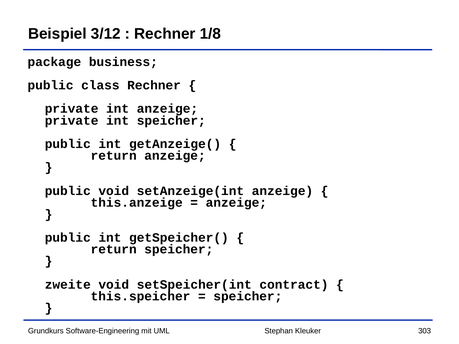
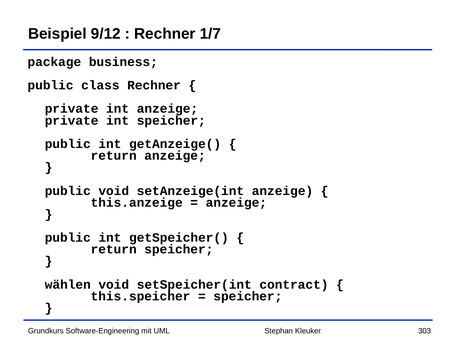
3/12: 3/12 -> 9/12 (106, 34)
1/8: 1/8 -> 1/7 (210, 34)
zweite: zweite -> wählen (68, 285)
